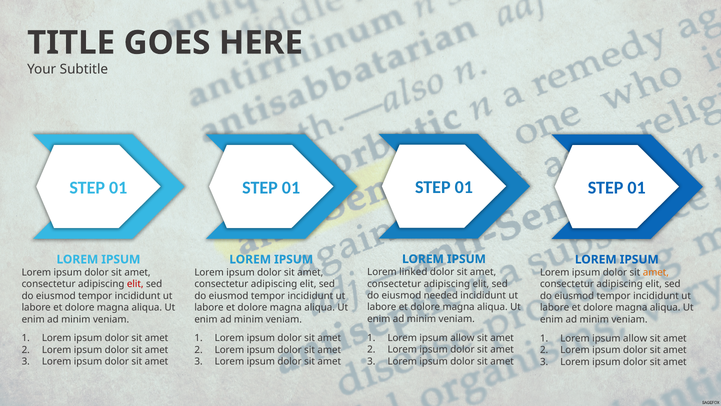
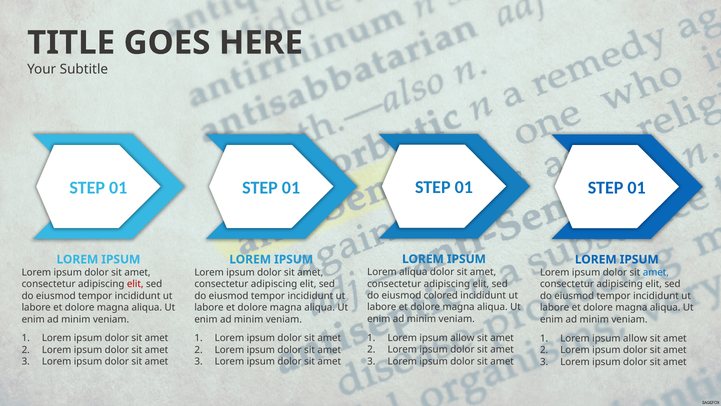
Lorem linked: linked -> aliqua (413, 272)
amet colour: orange -> blue (656, 272)
needed: needed -> colored (441, 295)
